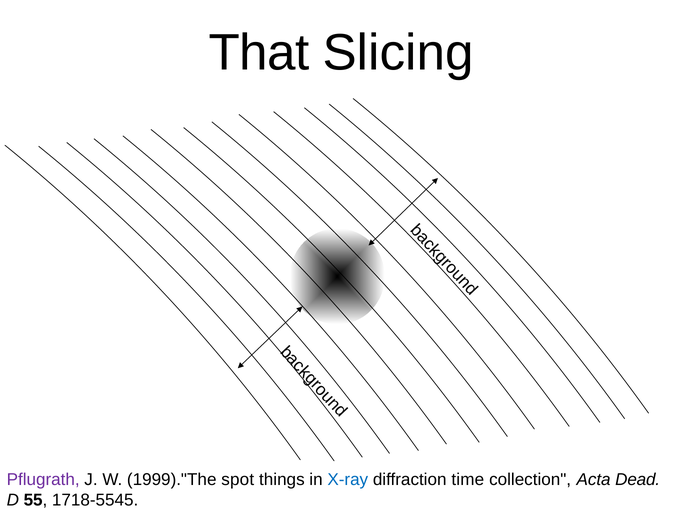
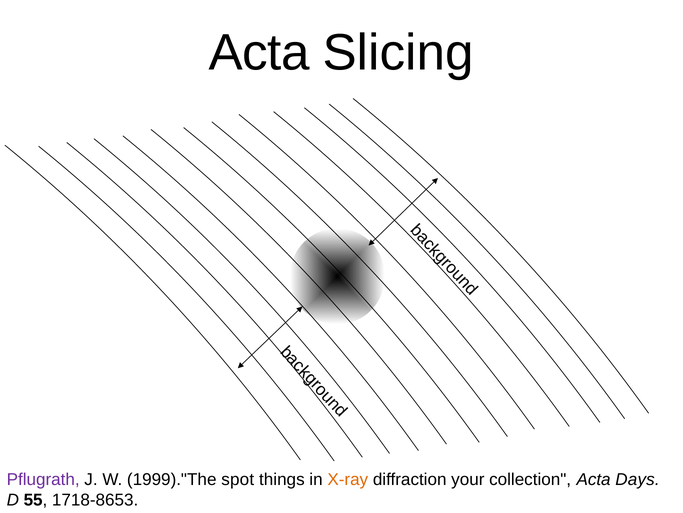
That: That -> Acta (259, 53)
X-ray colour: blue -> orange (348, 479)
time: time -> your (468, 479)
Dead: Dead -> Days (638, 479)
1718-5545: 1718-5545 -> 1718-8653 (95, 500)
